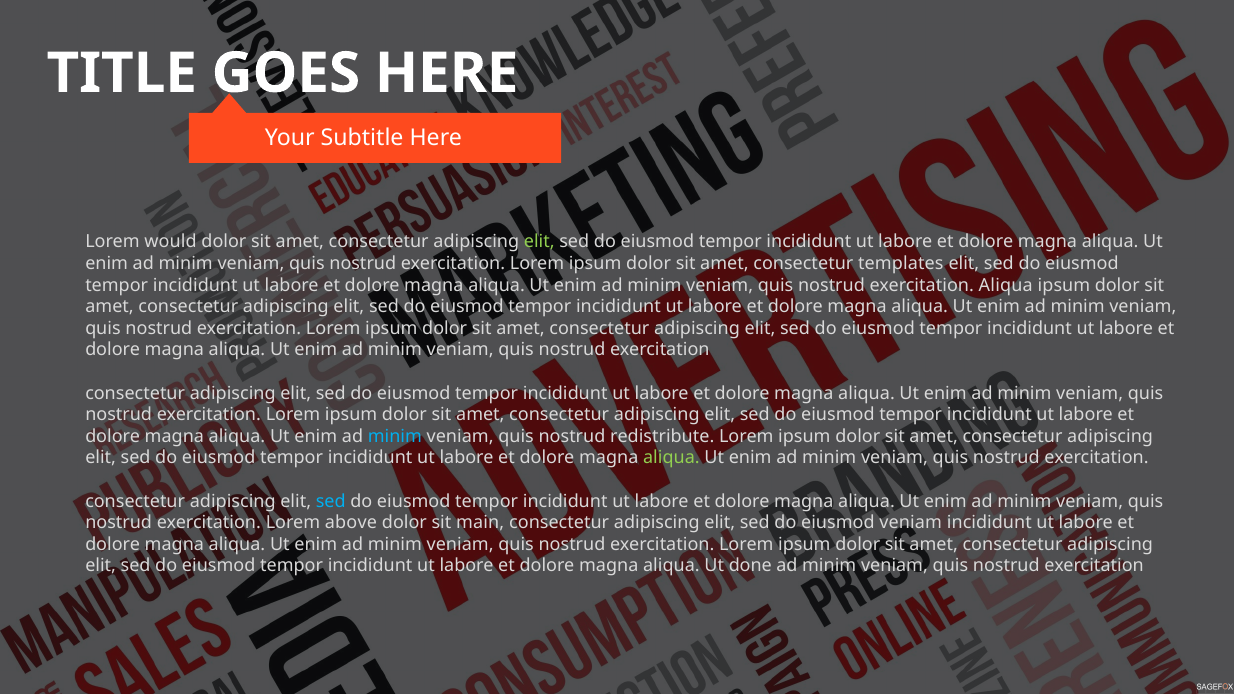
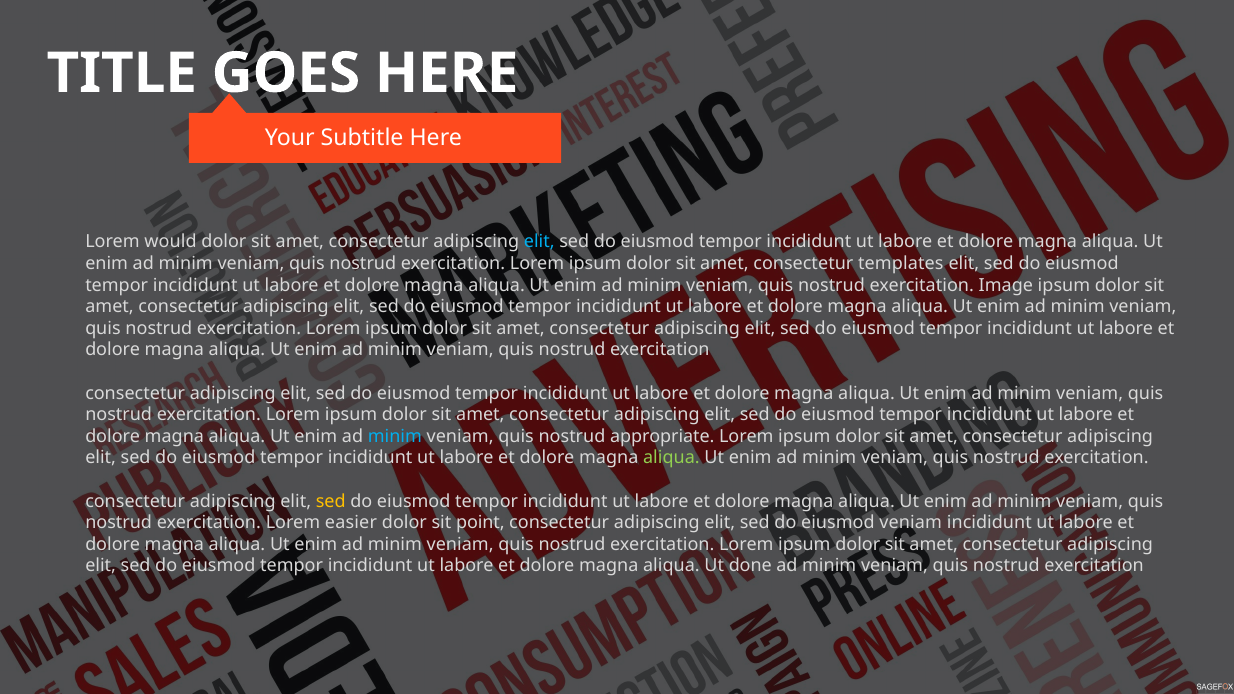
elit colour: light green -> light blue (539, 242)
exercitation Aliqua: Aliqua -> Image (1006, 285)
redistribute: redistribute -> appropriate (662, 436)
sed colour: light blue -> yellow (331, 501)
above: above -> easier (351, 523)
main: main -> point (480, 523)
